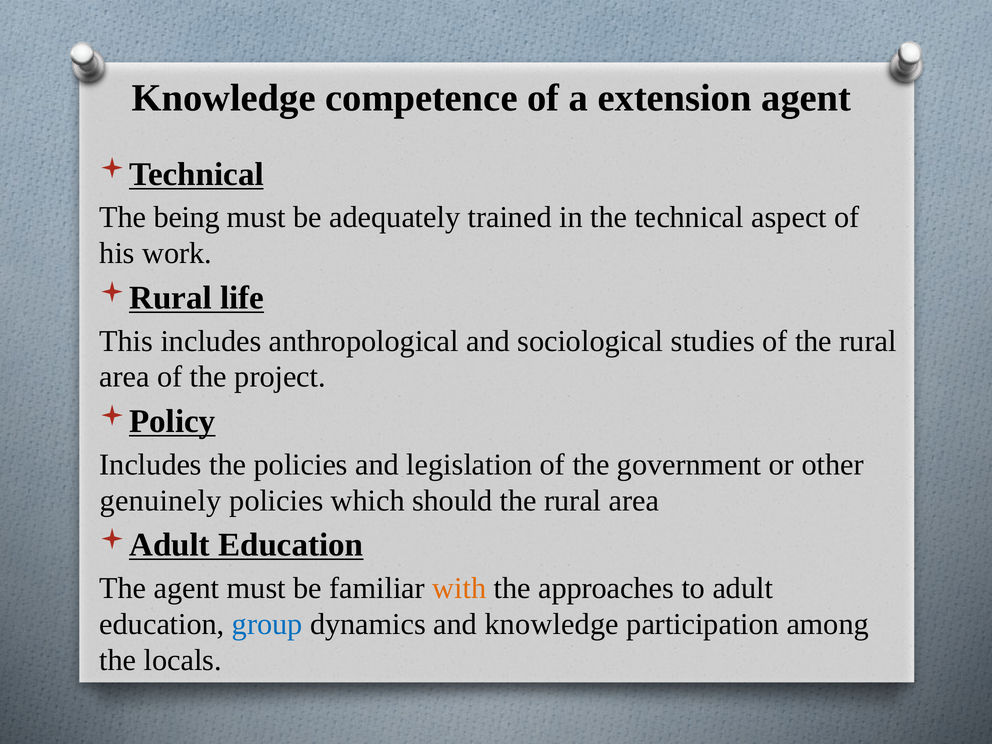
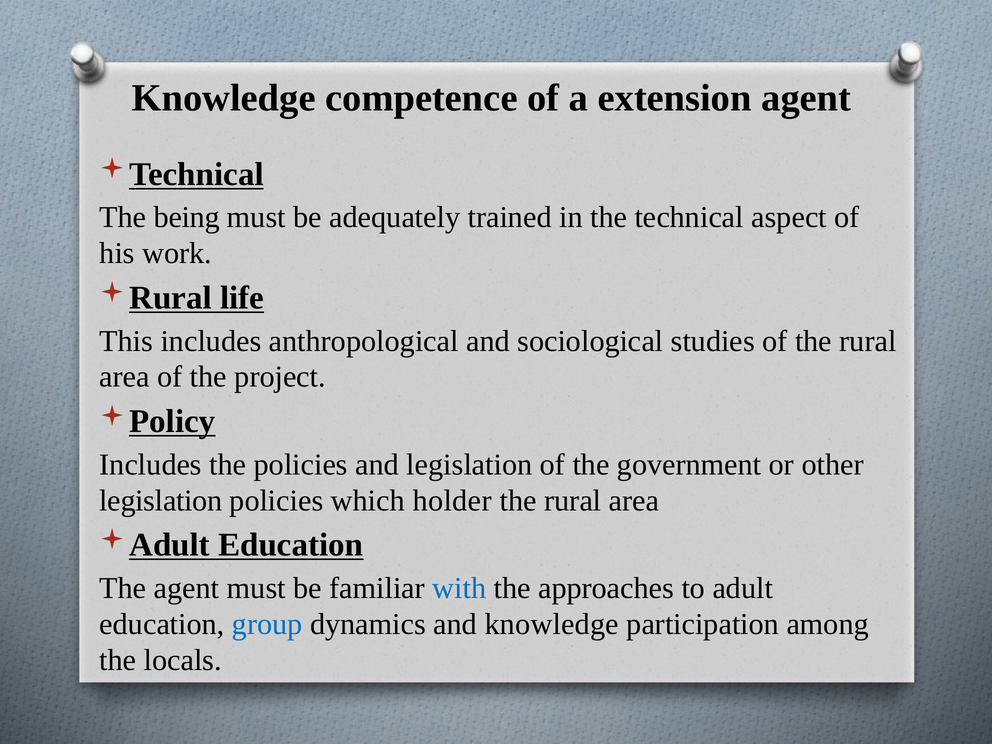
genuinely: genuinely -> legislation (161, 501)
should: should -> holder (452, 501)
with colour: orange -> blue (459, 588)
